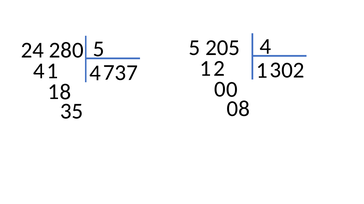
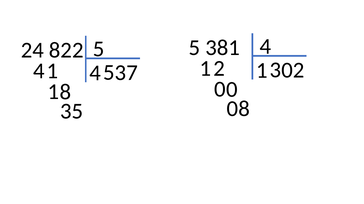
205: 205 -> 381 (223, 48)
280: 280 -> 822 (66, 50)
7: 7 -> 5 (109, 73)
